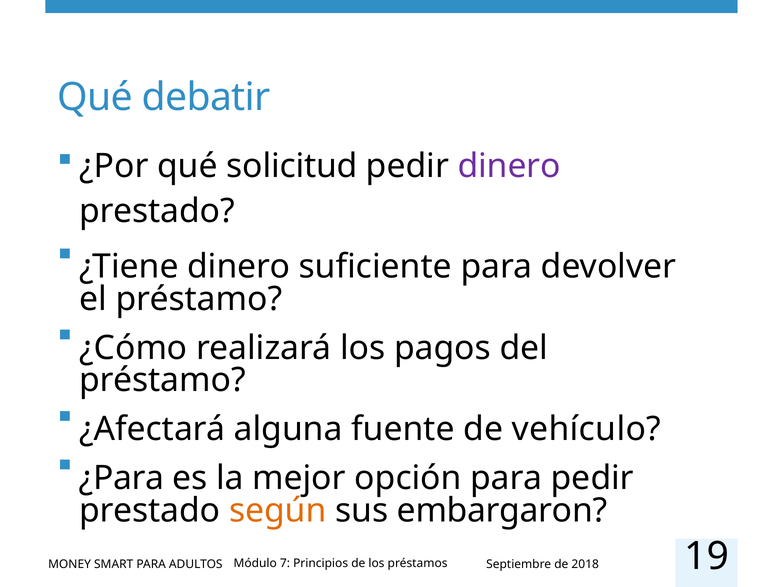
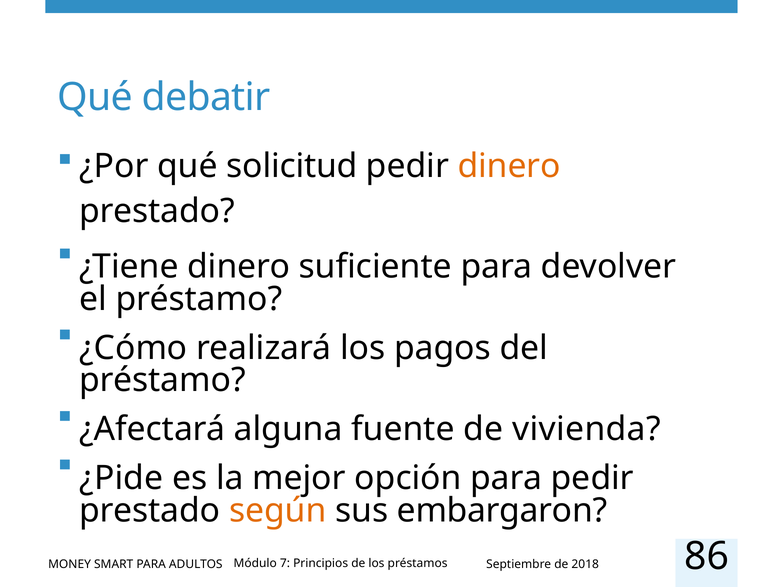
dinero colour: purple -> orange (509, 166)
vehículo: vehículo -> vivienda (586, 429)
¿Para: ¿Para -> ¿Pide (121, 478)
19: 19 -> 86 (707, 557)
